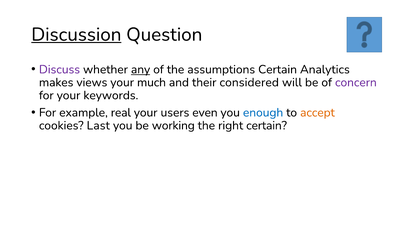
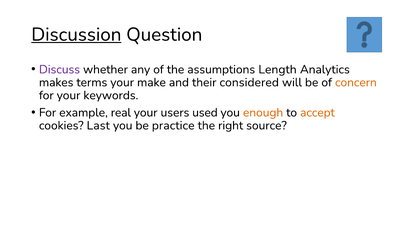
any underline: present -> none (141, 69)
assumptions Certain: Certain -> Length (278, 69)
views: views -> terms (92, 82)
much: much -> make (151, 82)
concern colour: purple -> orange (356, 82)
even: even -> used (205, 112)
enough colour: blue -> orange (263, 112)
working: working -> practice (173, 125)
right certain: certain -> source (266, 125)
